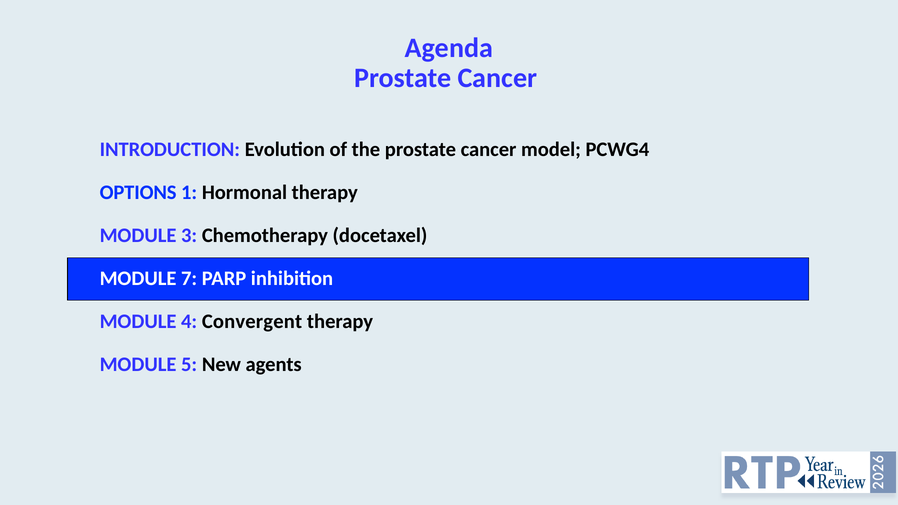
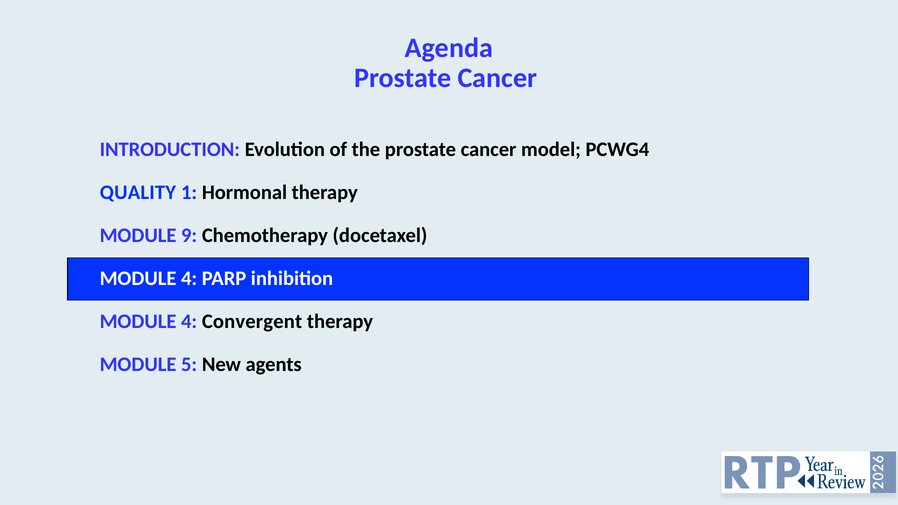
OPTIONS: OPTIONS -> QUALITY (138, 192)
3: 3 -> 9 (189, 235)
7: 7 -> 4 (189, 278)
